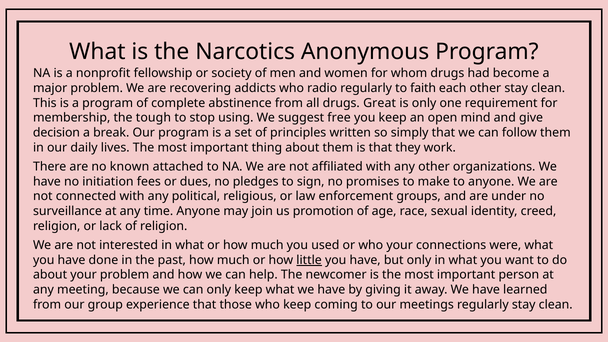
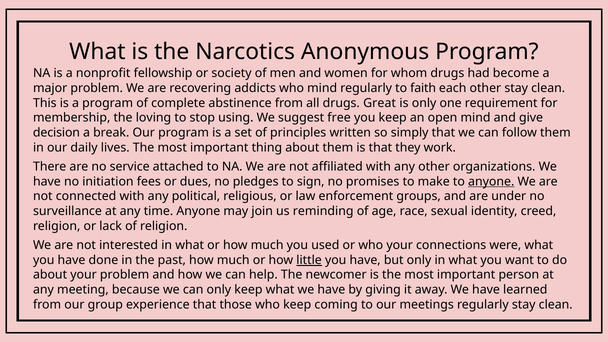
who radio: radio -> mind (322, 88)
tough: tough -> loving (153, 118)
known: known -> service (130, 167)
anyone underline: none -> present (491, 182)
promotion: promotion -> reminding (323, 211)
